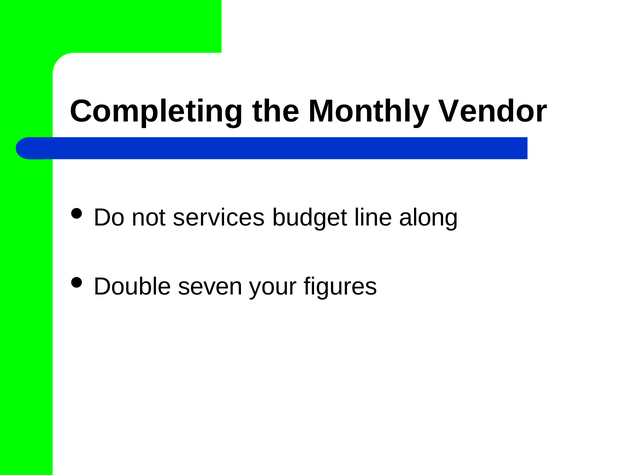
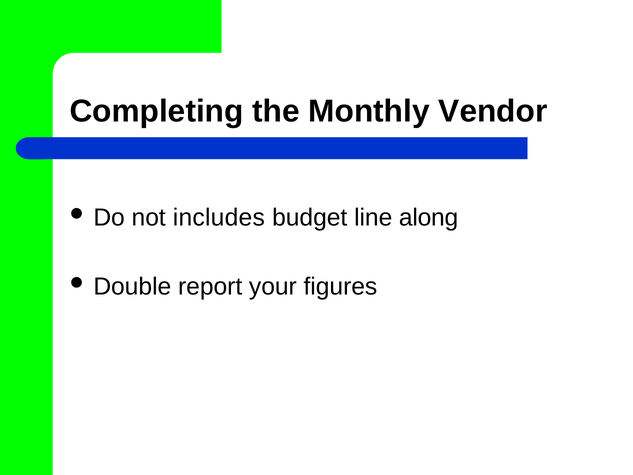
services: services -> includes (219, 218)
seven: seven -> report (210, 287)
